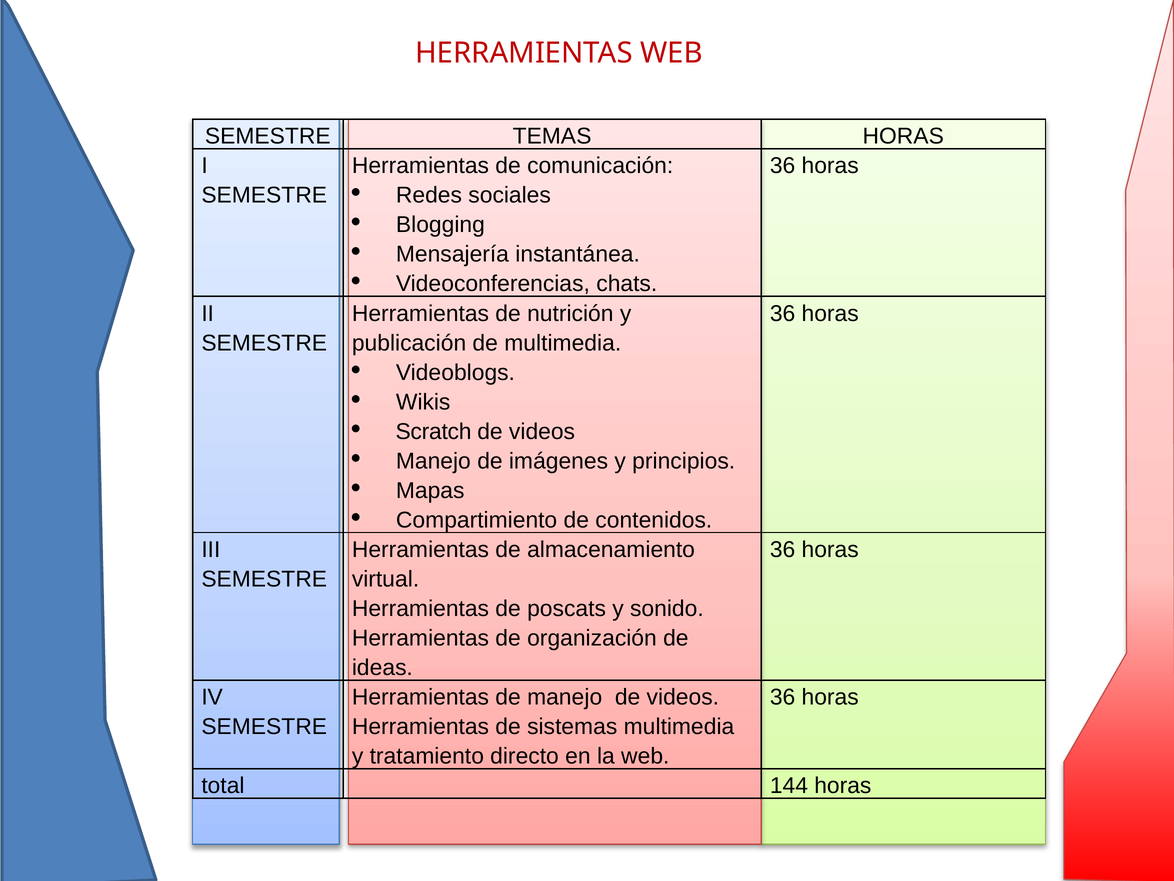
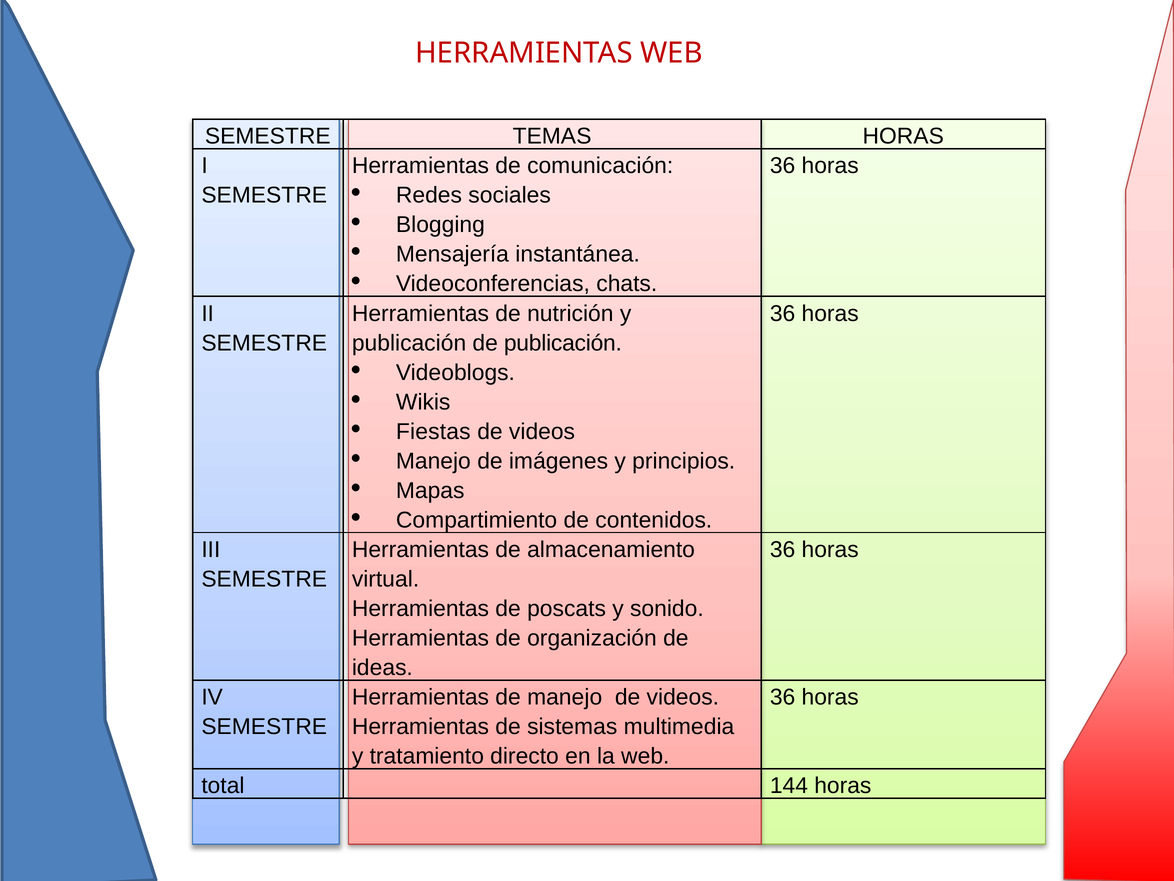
de multimedia: multimedia -> publicación (563, 343)
Scratch: Scratch -> Fiestas (433, 431)
